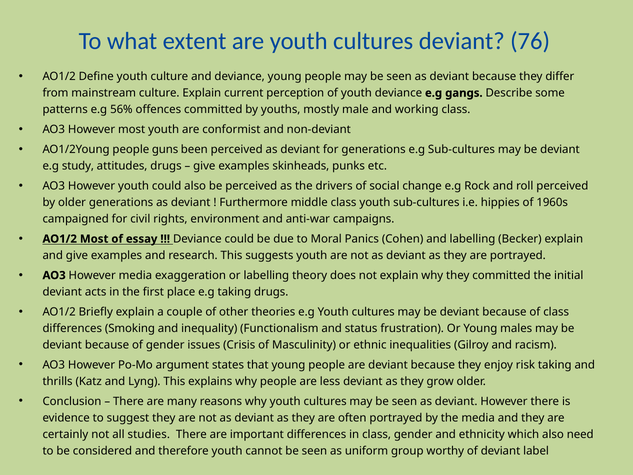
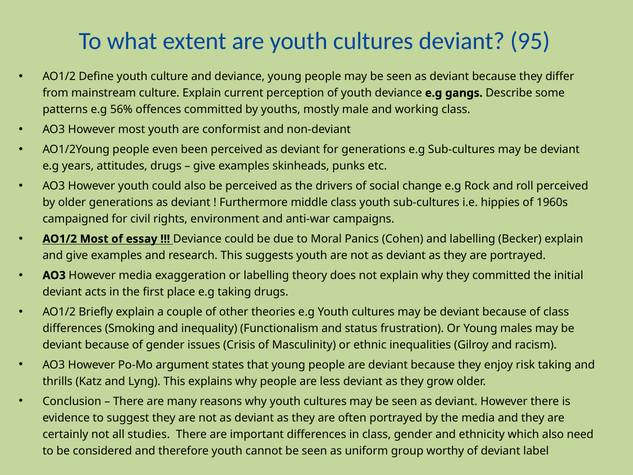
76: 76 -> 95 (530, 41)
guns: guns -> even (165, 149)
study: study -> years (78, 166)
